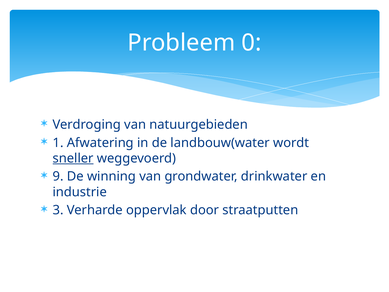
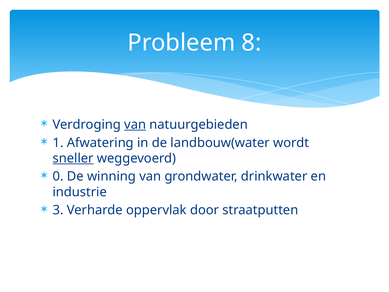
0: 0 -> 8 (251, 43)
van underline: none -> present (135, 124)
9: 9 -> 0 (58, 176)
